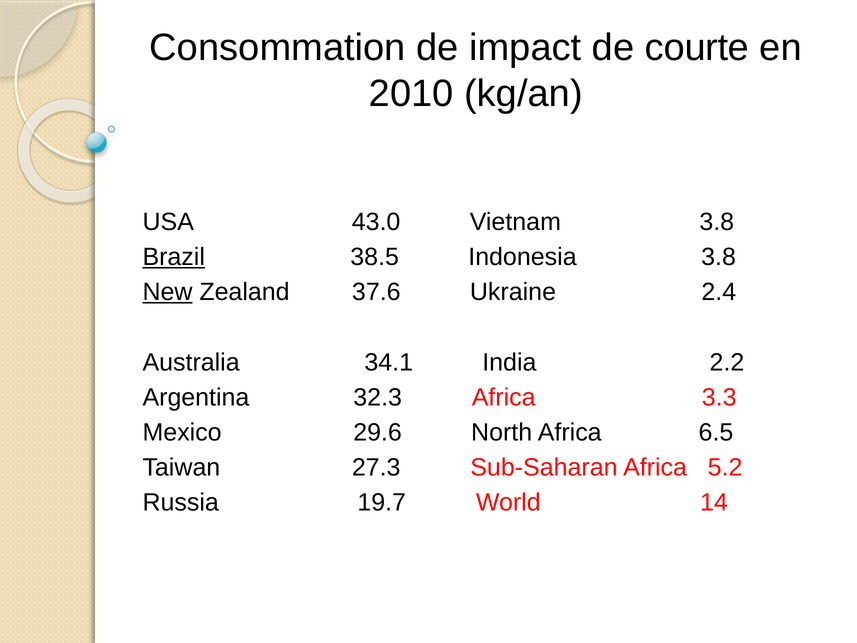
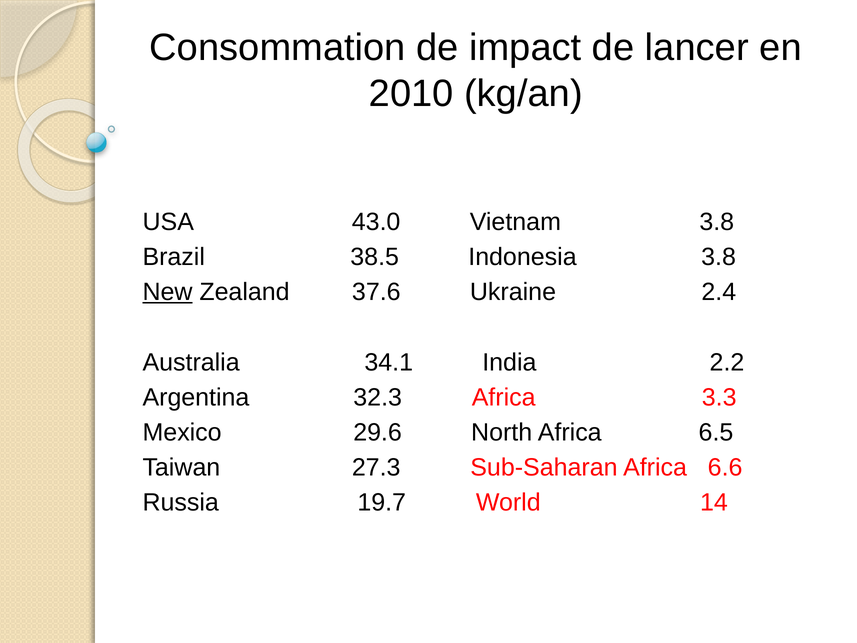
courte: courte -> lancer (697, 48)
Brazil underline: present -> none (174, 257)
5.2: 5.2 -> 6.6 (725, 467)
